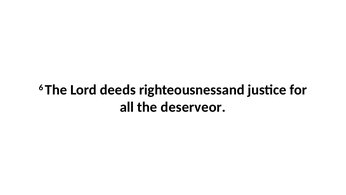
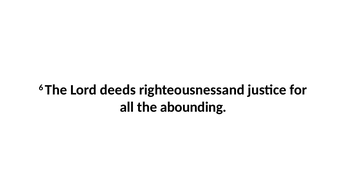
deserveor: deserveor -> abounding (193, 107)
